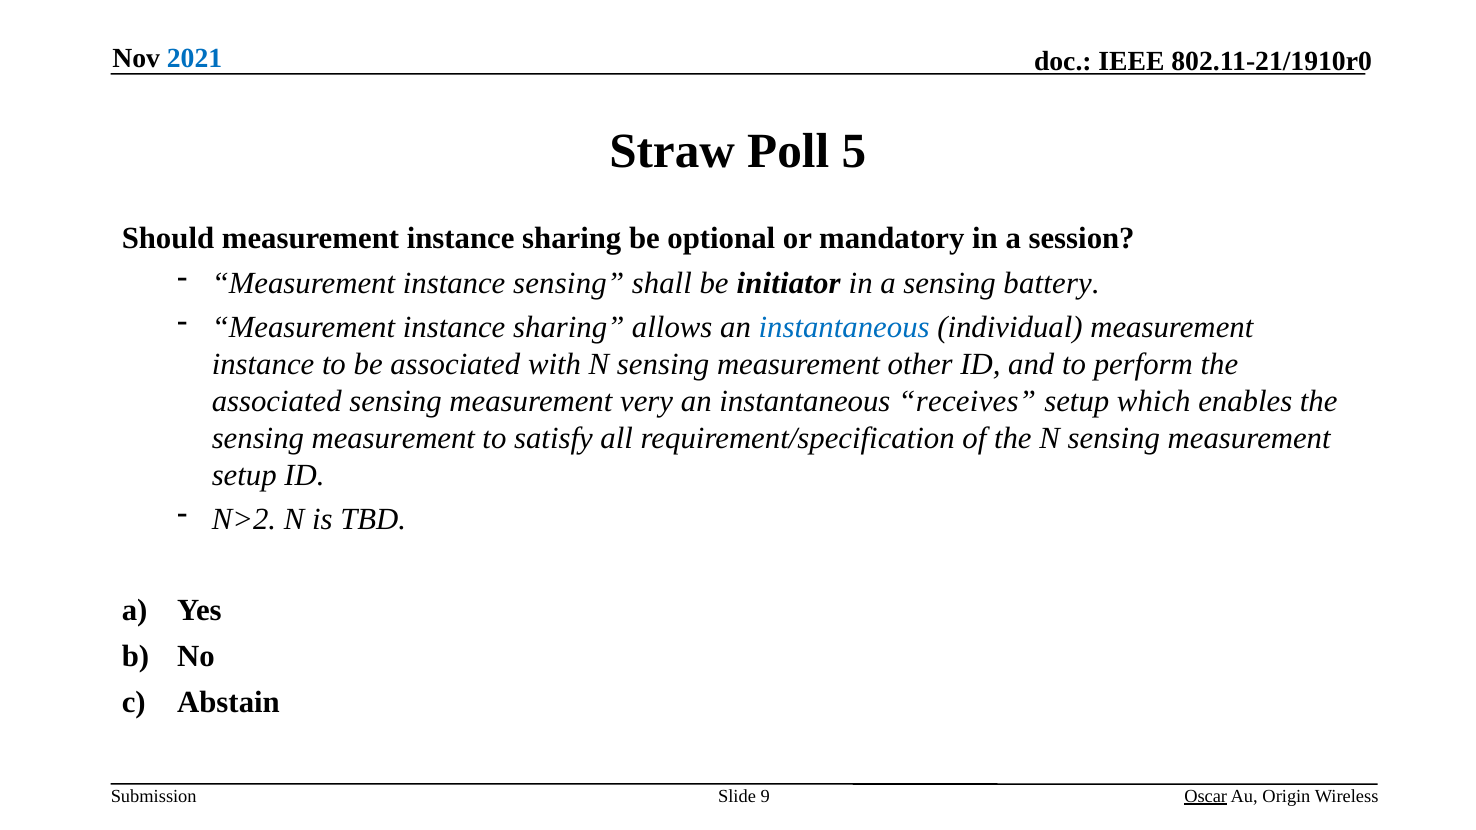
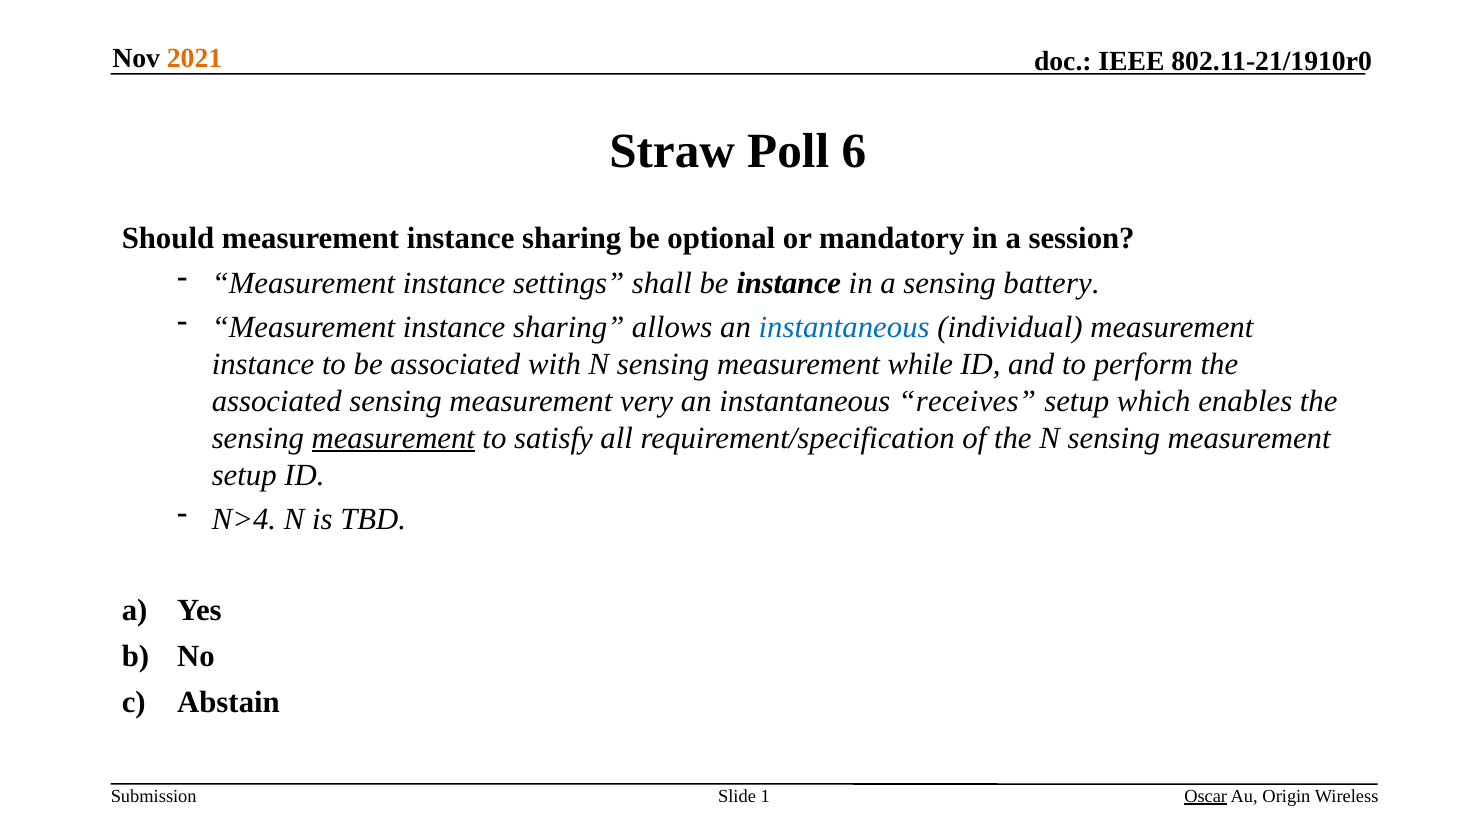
2021 colour: blue -> orange (195, 59)
5: 5 -> 6 (854, 151)
instance sensing: sensing -> settings (569, 283)
be initiator: initiator -> instance (789, 283)
other: other -> while (920, 364)
measurement underline: none -> present (393, 438)
N>2: N>2 -> N>4 (244, 520)
9: 9 -> 1 (765, 796)
